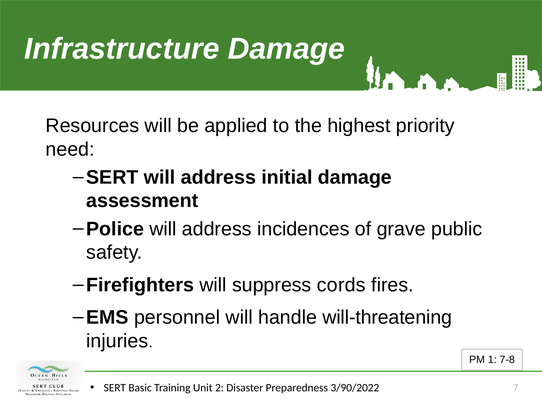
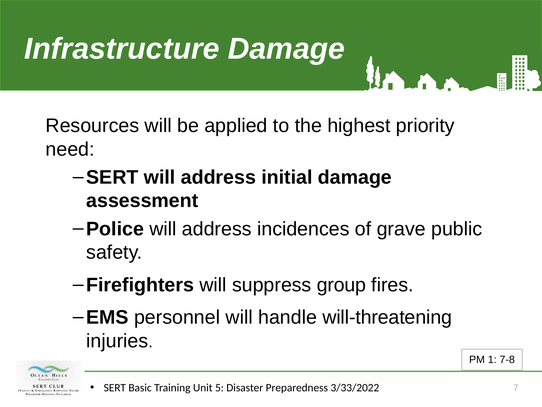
cords: cords -> group (342, 285)
2: 2 -> 5 (219, 387)
3/90/2022: 3/90/2022 -> 3/33/2022 (355, 387)
